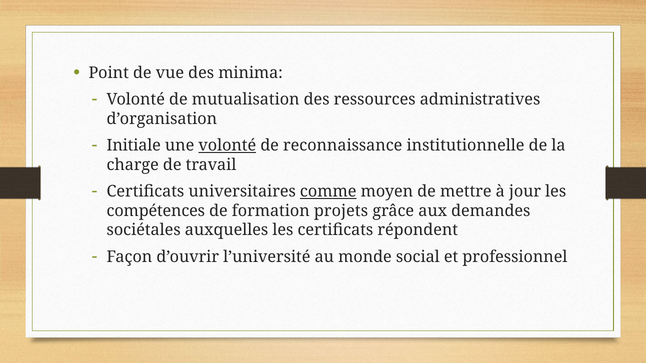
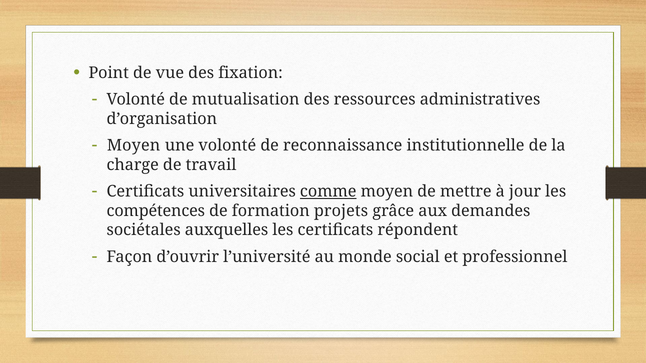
minima: minima -> fixation (251, 73)
Initiale: Initiale -> Moyen (134, 146)
volonté underline: present -> none (227, 146)
